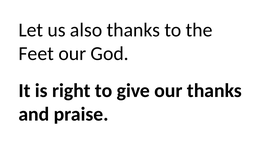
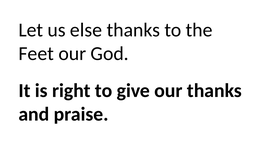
also: also -> else (86, 30)
